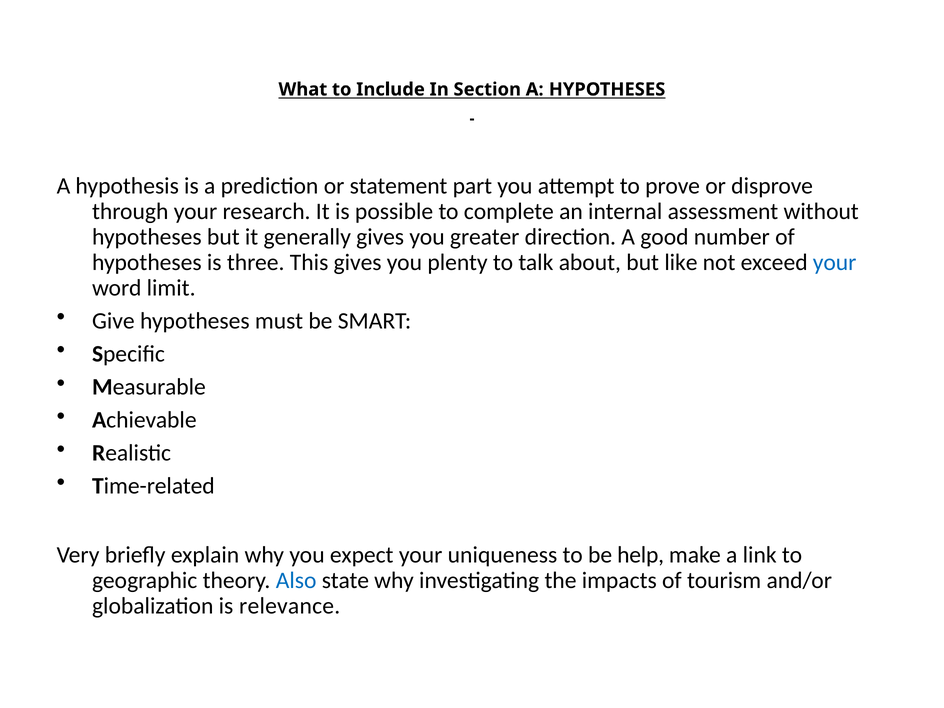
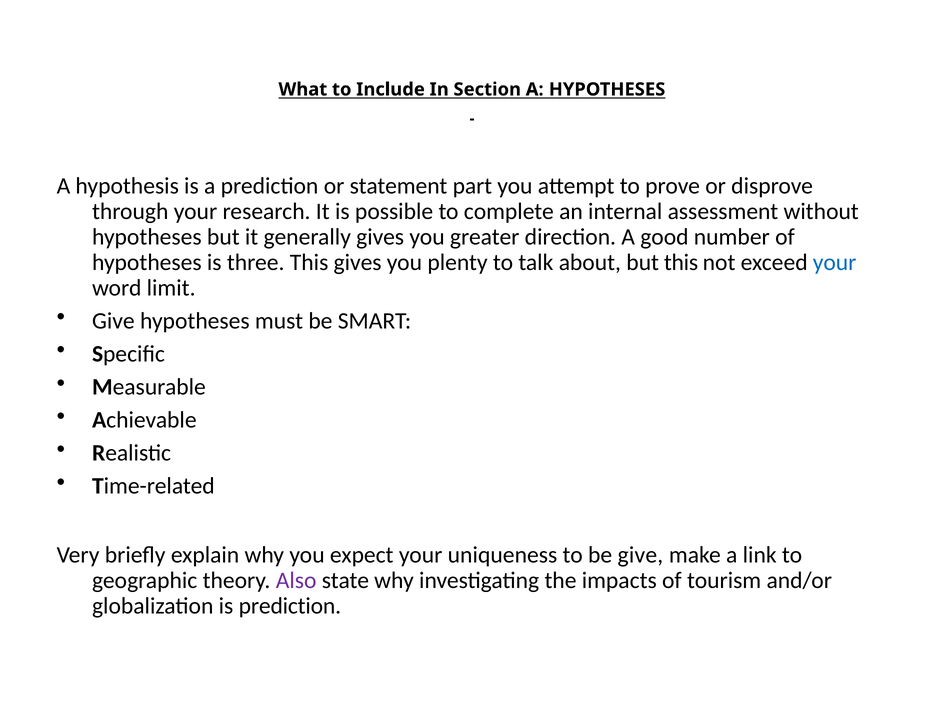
but like: like -> this (681, 262)
be help: help -> give (640, 555)
Also colour: blue -> purple (296, 580)
is relevance: relevance -> prediction (290, 606)
